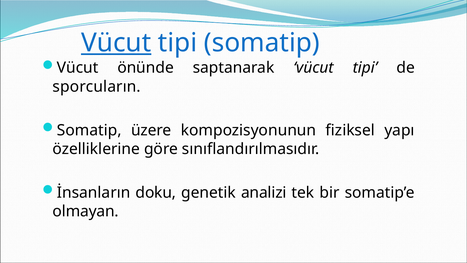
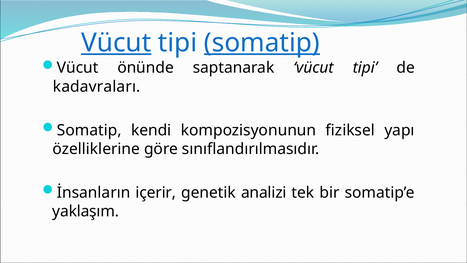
somatip underline: none -> present (262, 43)
sporcuların: sporcuların -> kadavraları (97, 86)
üzere: üzere -> kendi (151, 130)
doku: doku -> içerir (156, 192)
olmayan: olmayan -> yaklaşım (86, 211)
